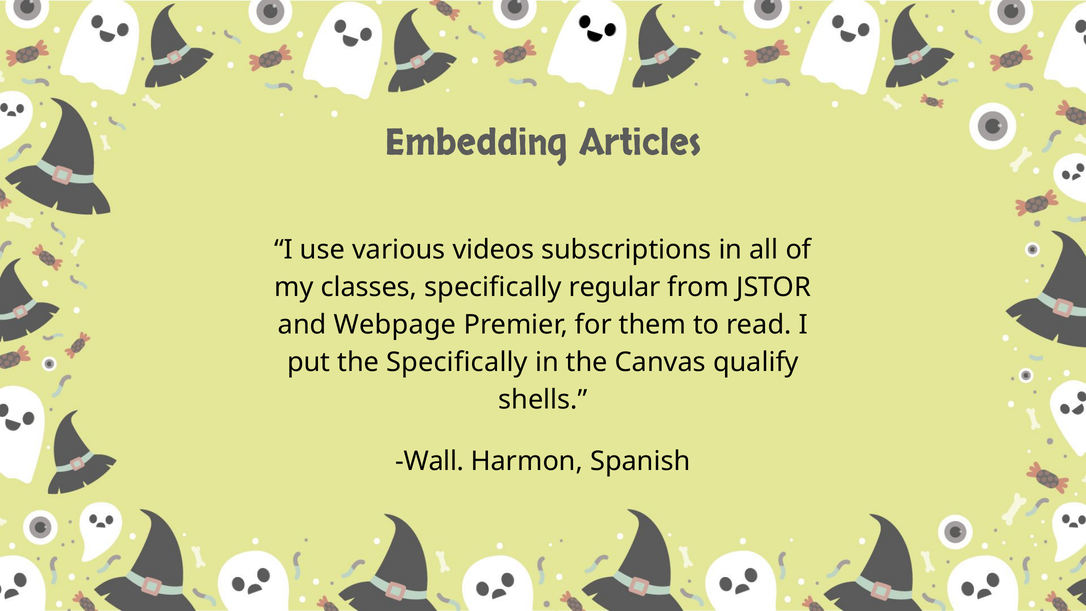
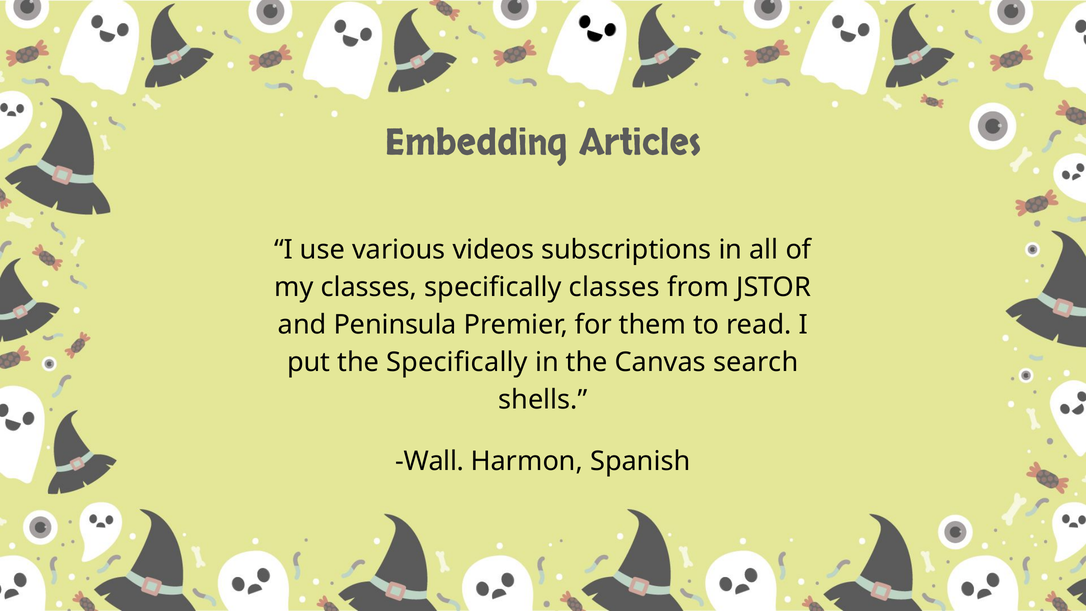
specifically regular: regular -> classes (614, 287)
Webpage: Webpage -> Peninsula (395, 325)
qualify: qualify -> search (756, 362)
